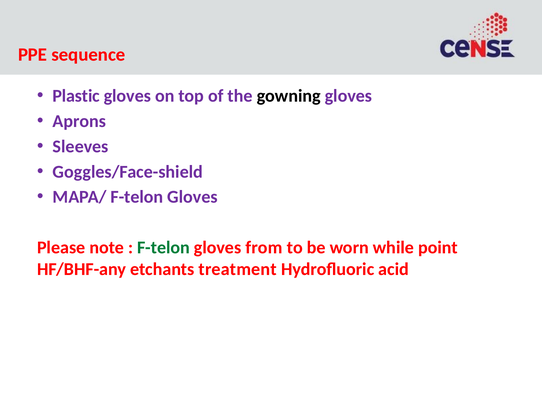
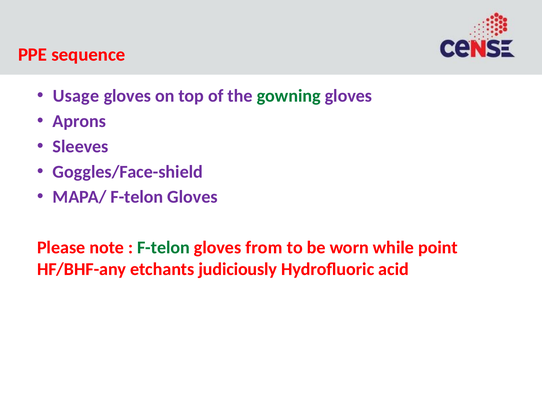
Plastic: Plastic -> Usage (76, 96)
gowning colour: black -> green (289, 96)
treatment: treatment -> judiciously (238, 270)
